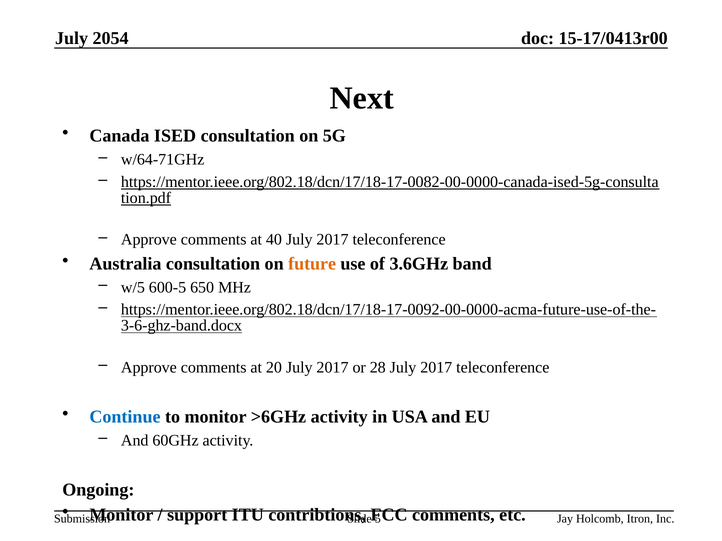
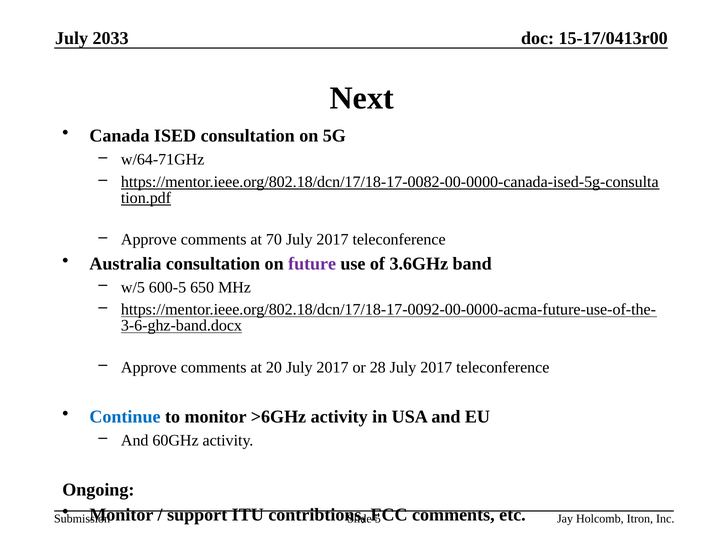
2054: 2054 -> 2033 (111, 39)
40: 40 -> 70 (274, 240)
future colour: orange -> purple (312, 264)
